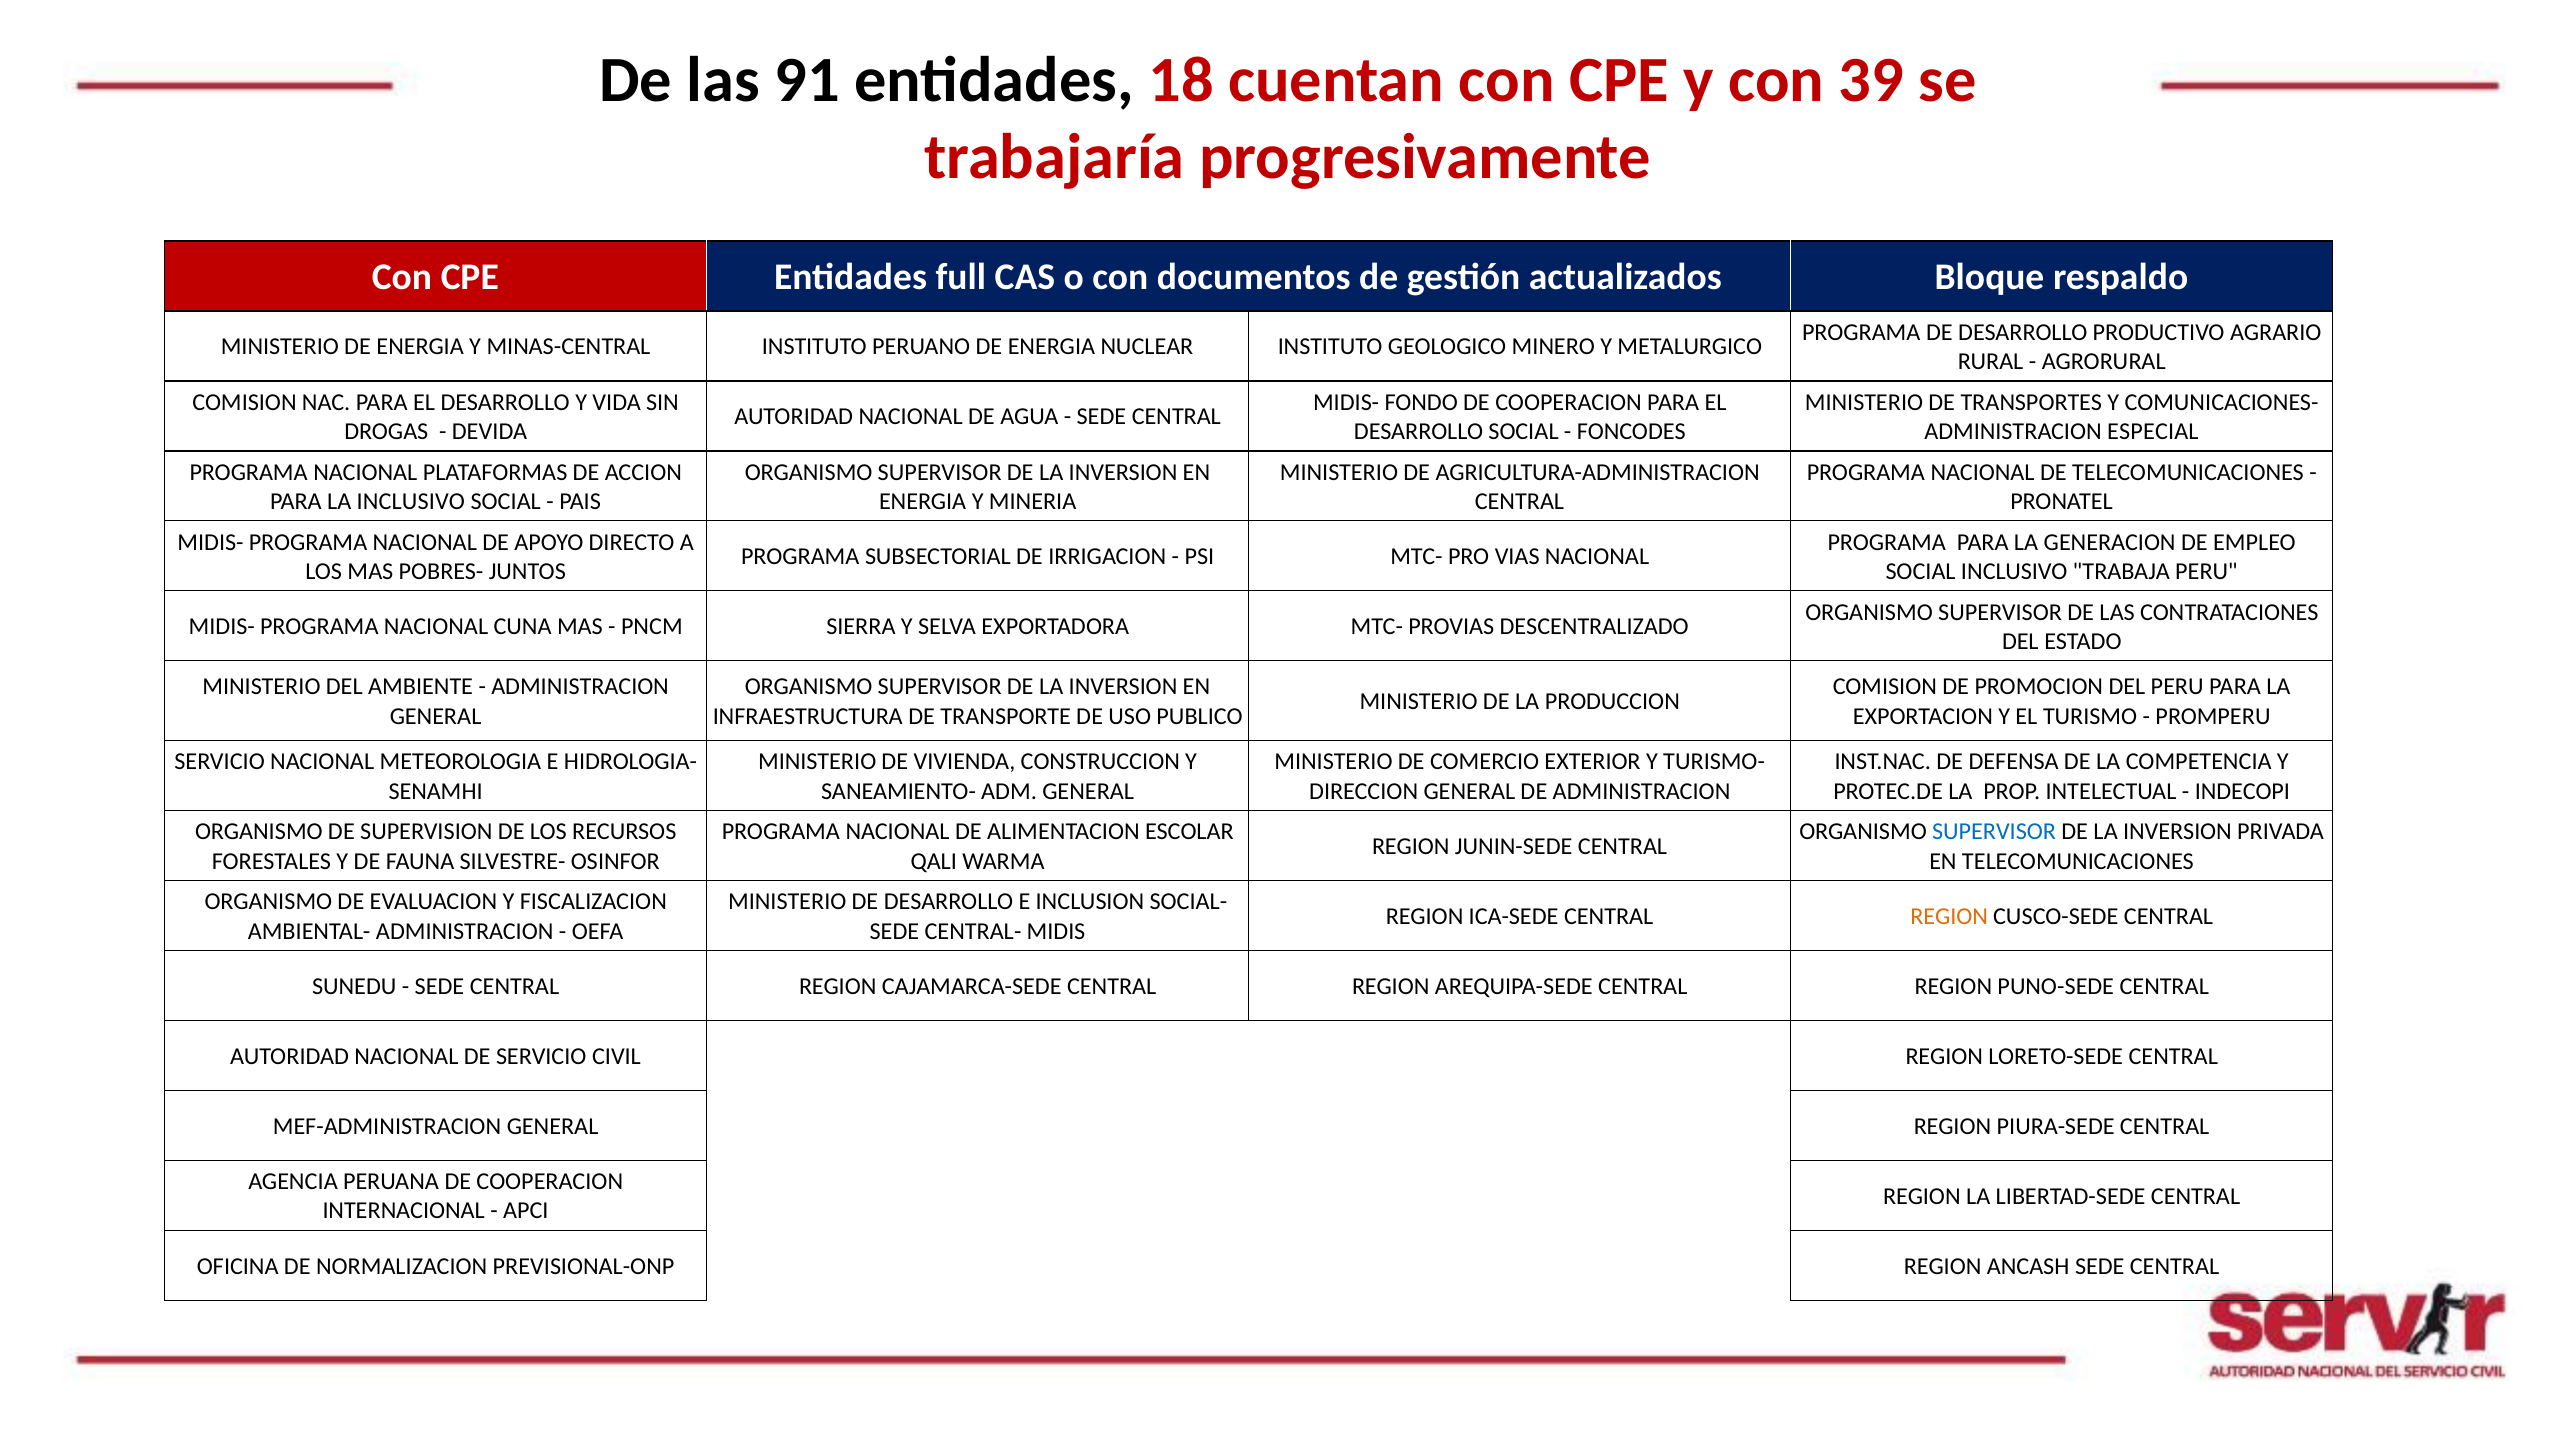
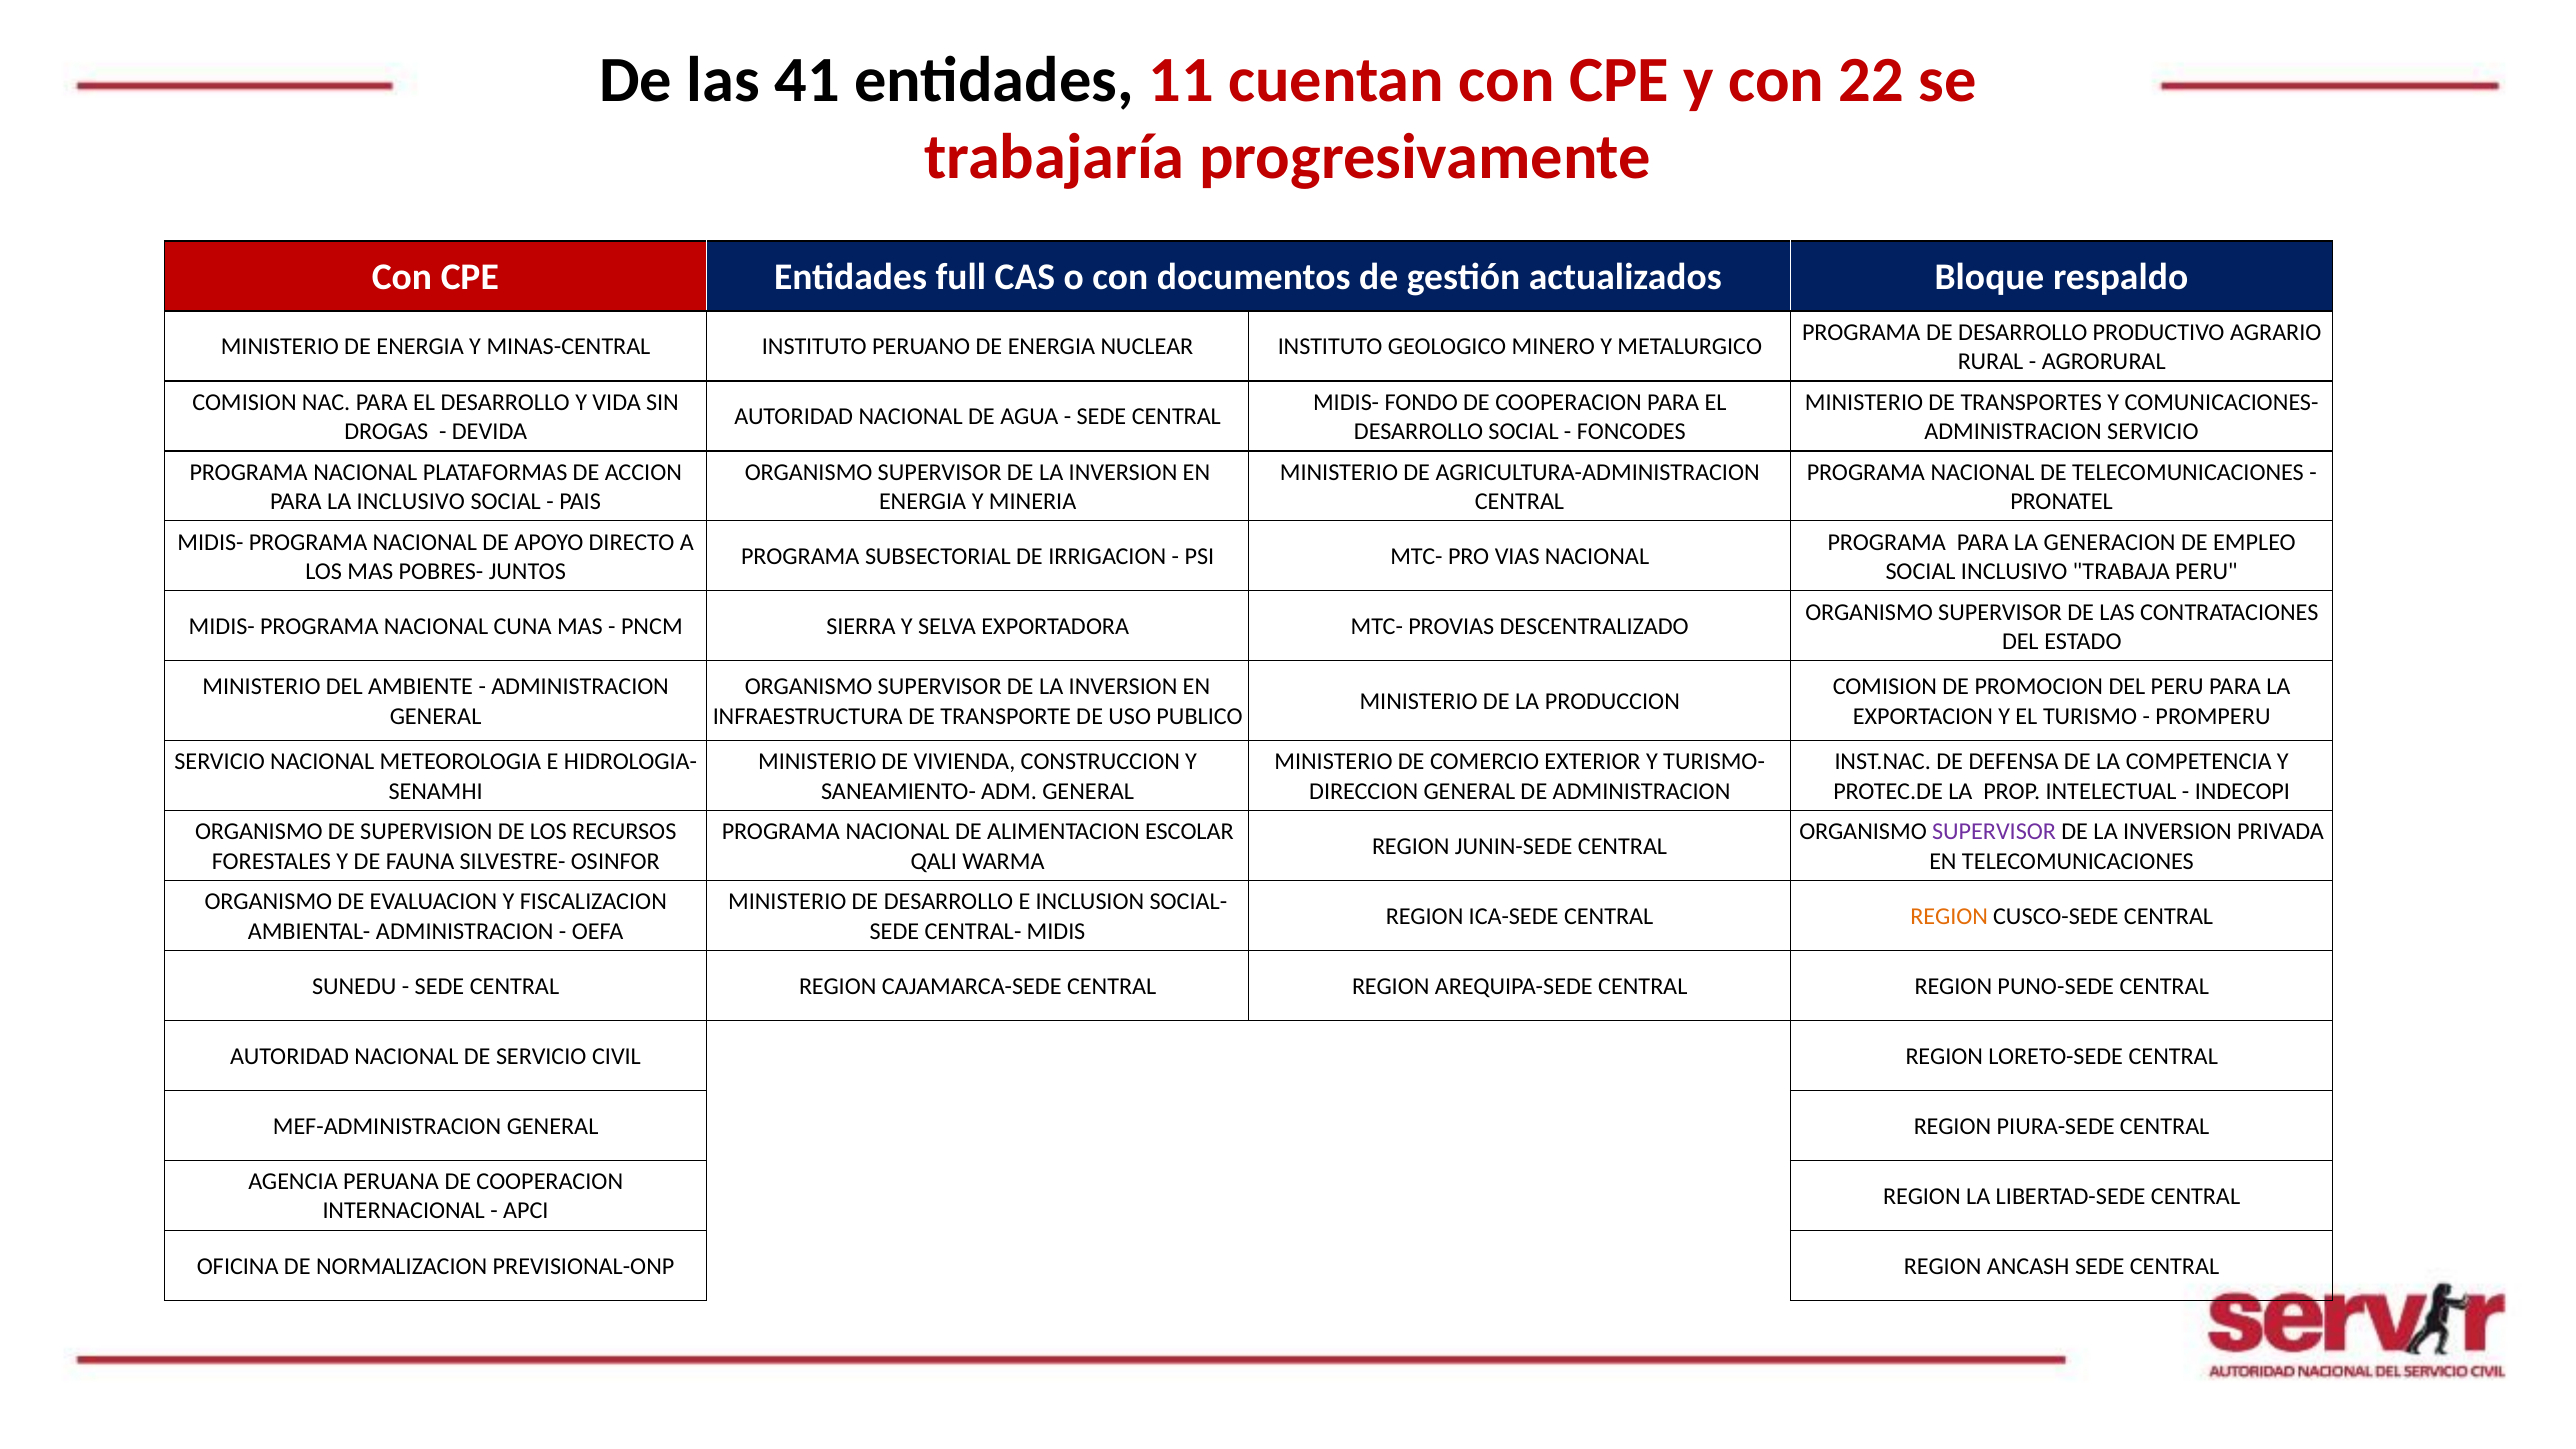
91: 91 -> 41 (807, 80)
18: 18 -> 11 (1181, 80)
39: 39 -> 22 (1871, 80)
ADMINISTRACION ESPECIAL: ESPECIAL -> SERVICIO (2153, 432)
SUPERVISOR colour: blue -> purple (1994, 832)
